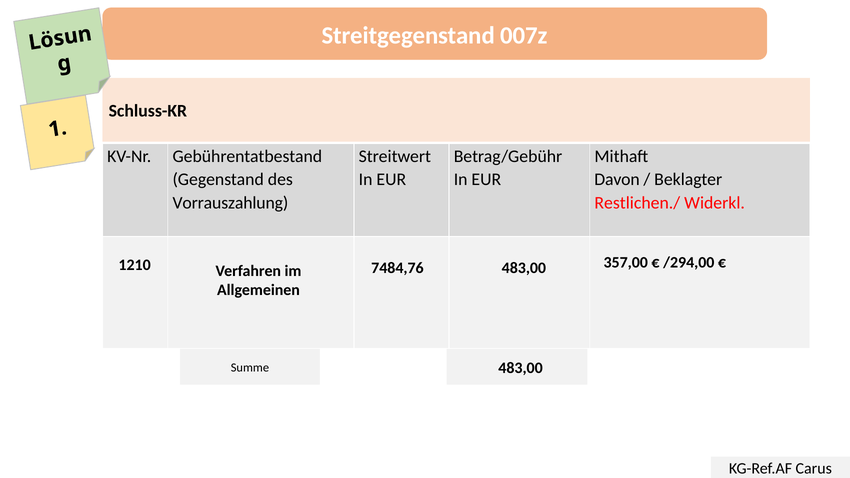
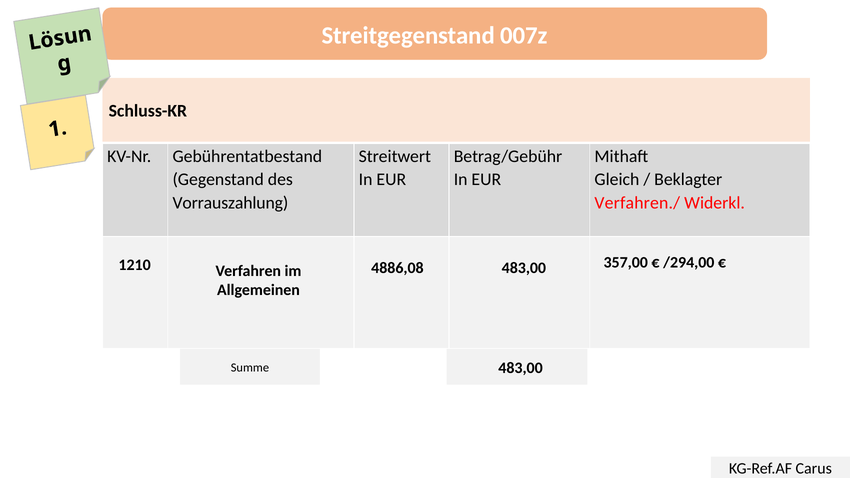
Davon: Davon -> Gleich (617, 180)
Restlichen./: Restlichen./ -> Verfahren./ (637, 203)
7484,76: 7484,76 -> 4886,08 (397, 268)
